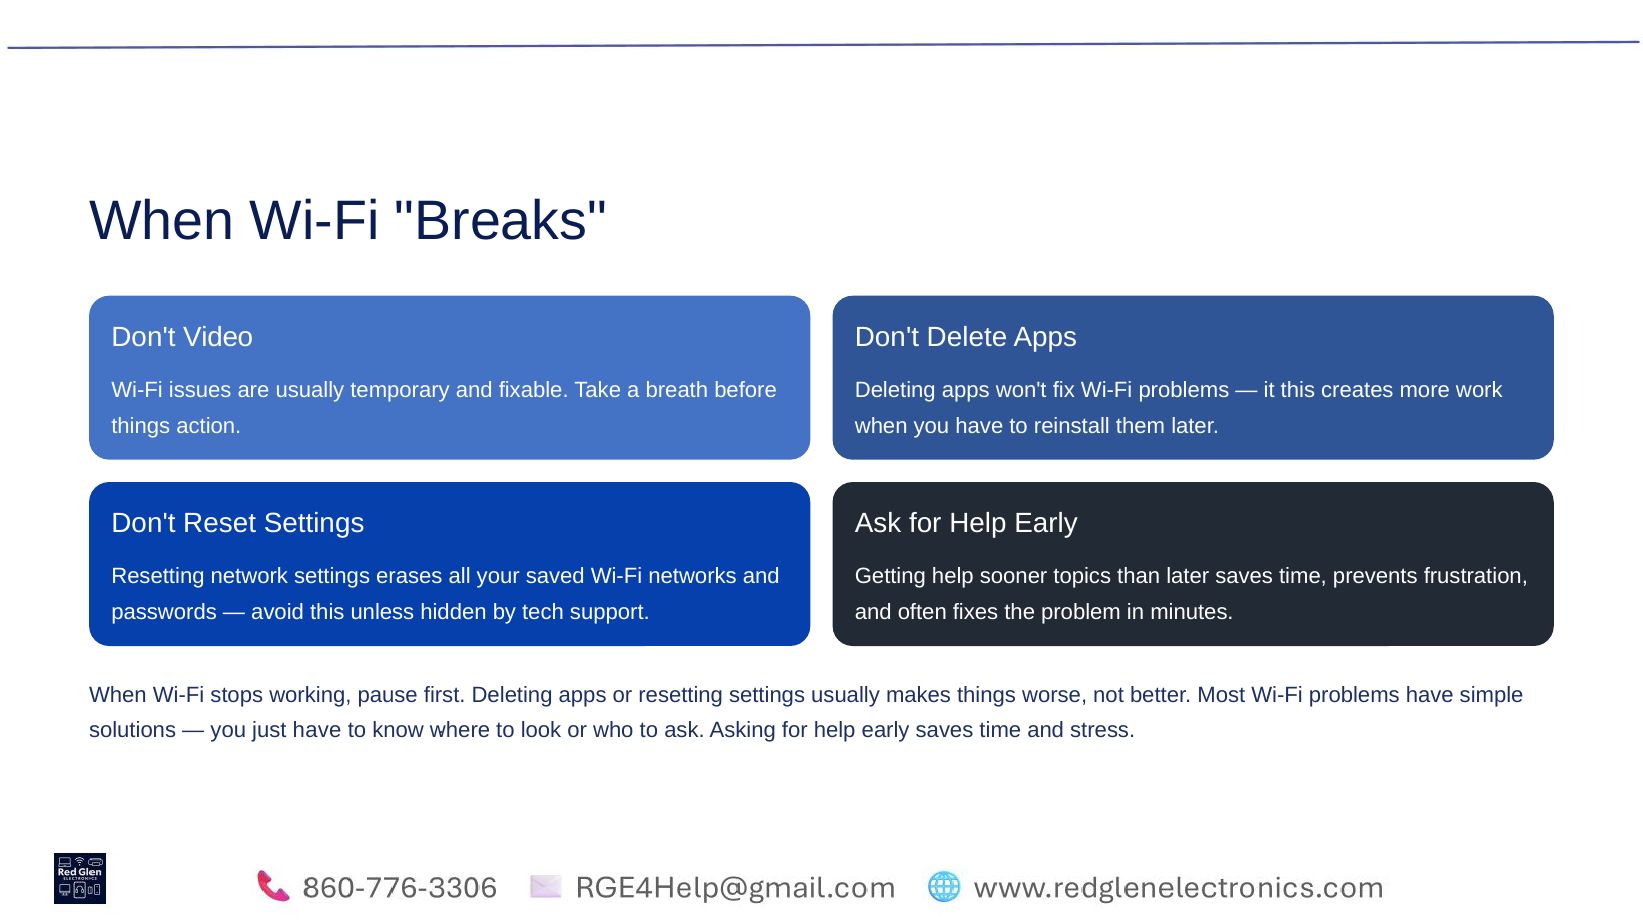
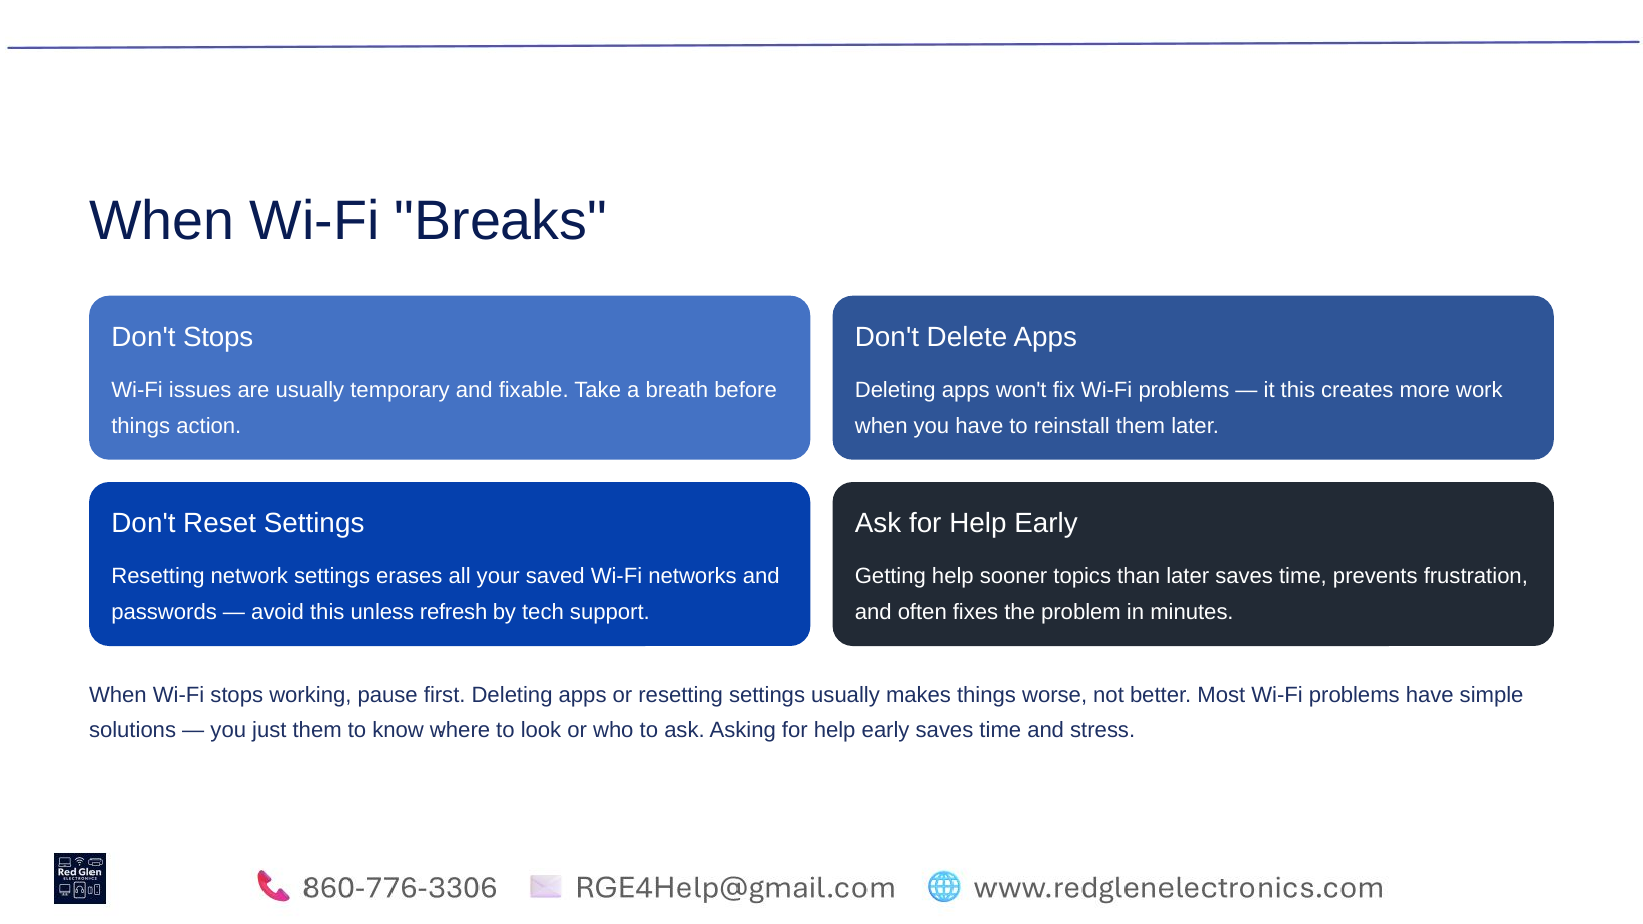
Don't Video: Video -> Stops (218, 337)
hidden: hidden -> refresh (454, 612)
just have: have -> them (317, 731)
